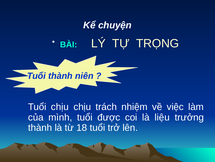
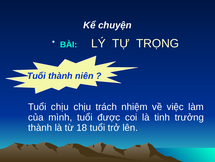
liệu: liệu -> tinh (162, 117)
